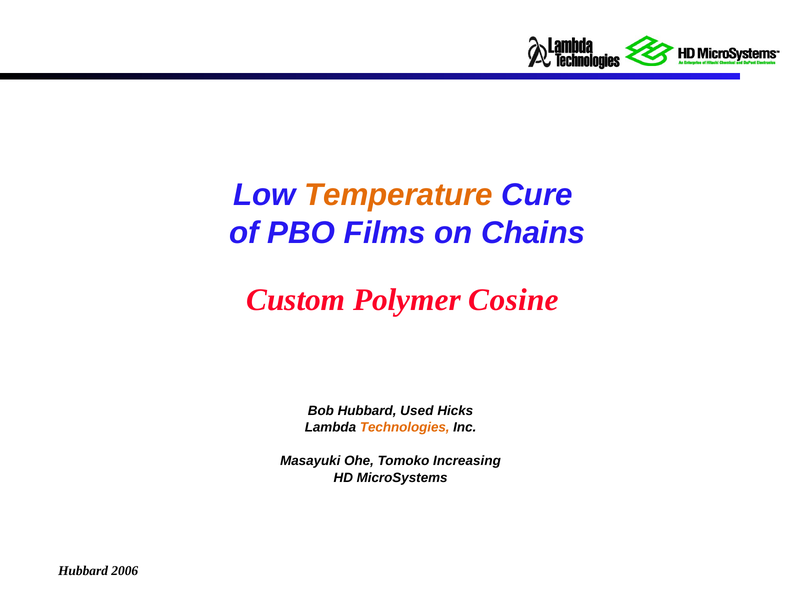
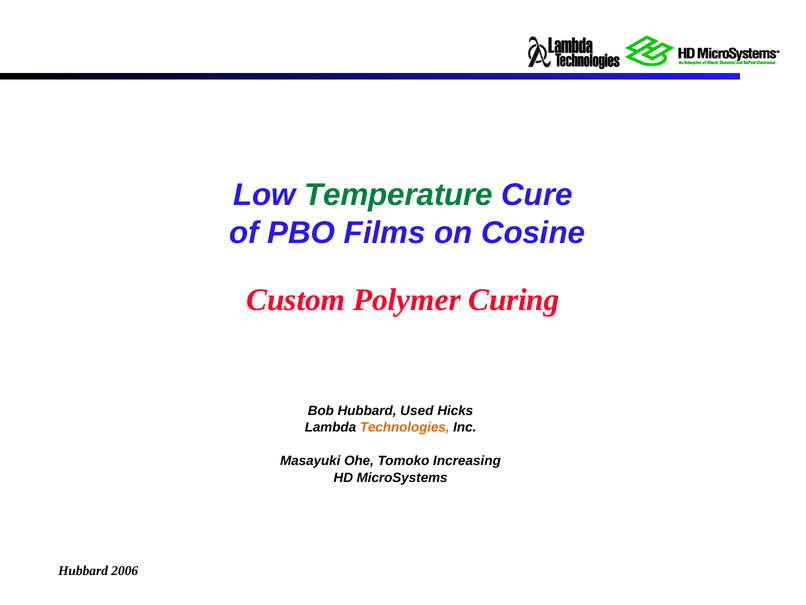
Temperature colour: orange -> green (399, 195)
Chains: Chains -> Cosine (533, 233)
Cosine: Cosine -> Curing (514, 299)
